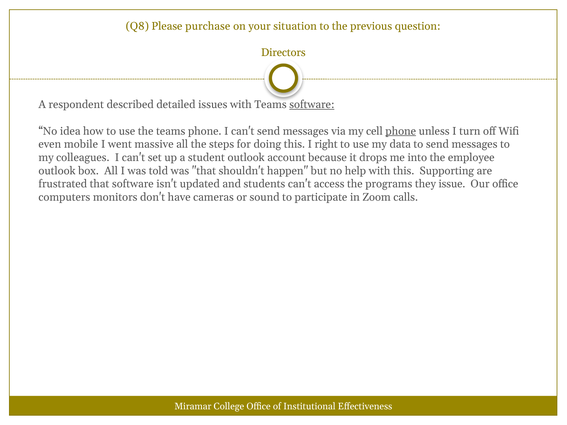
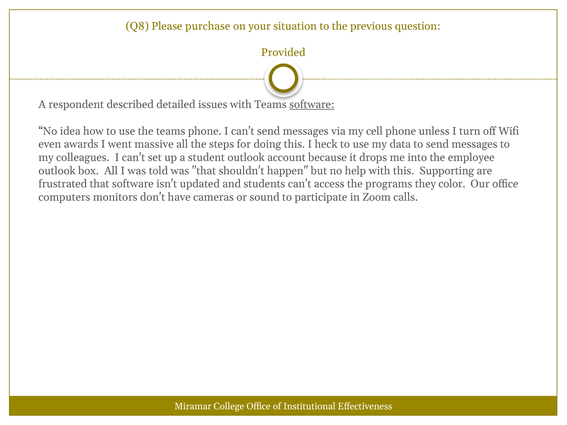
Directors: Directors -> Provided (283, 53)
phone underline: present -> none (401, 131)
mobile: mobile -> awards (81, 144)
right: right -> heck (326, 144)
issue: issue -> color (452, 184)
